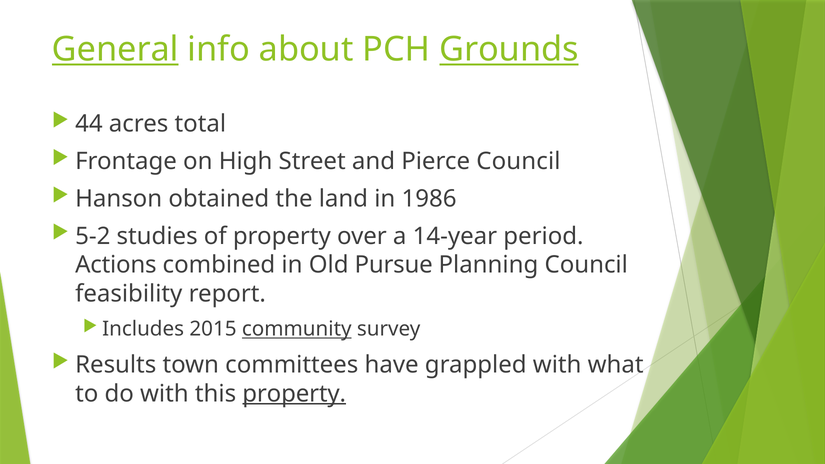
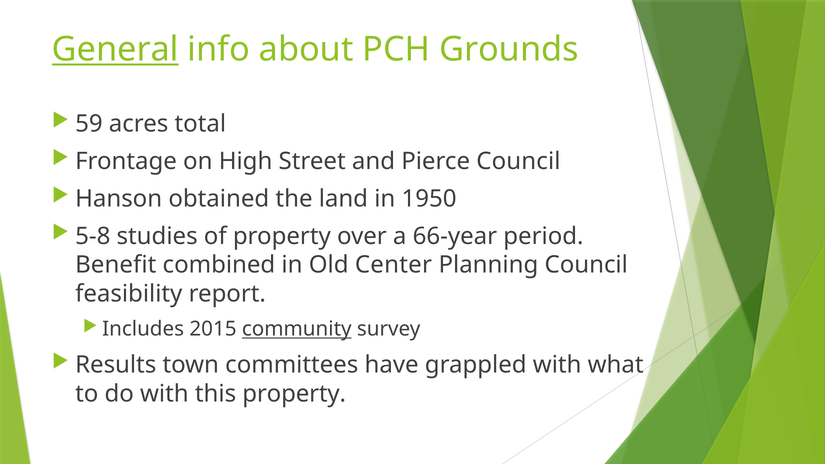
Grounds underline: present -> none (509, 50)
44: 44 -> 59 (89, 124)
1986: 1986 -> 1950 (429, 199)
5-2: 5-2 -> 5-8 (93, 236)
14-year: 14-year -> 66-year (455, 236)
Actions: Actions -> Benefit (116, 265)
Pursue: Pursue -> Center (393, 265)
property underline: present -> none (294, 394)
